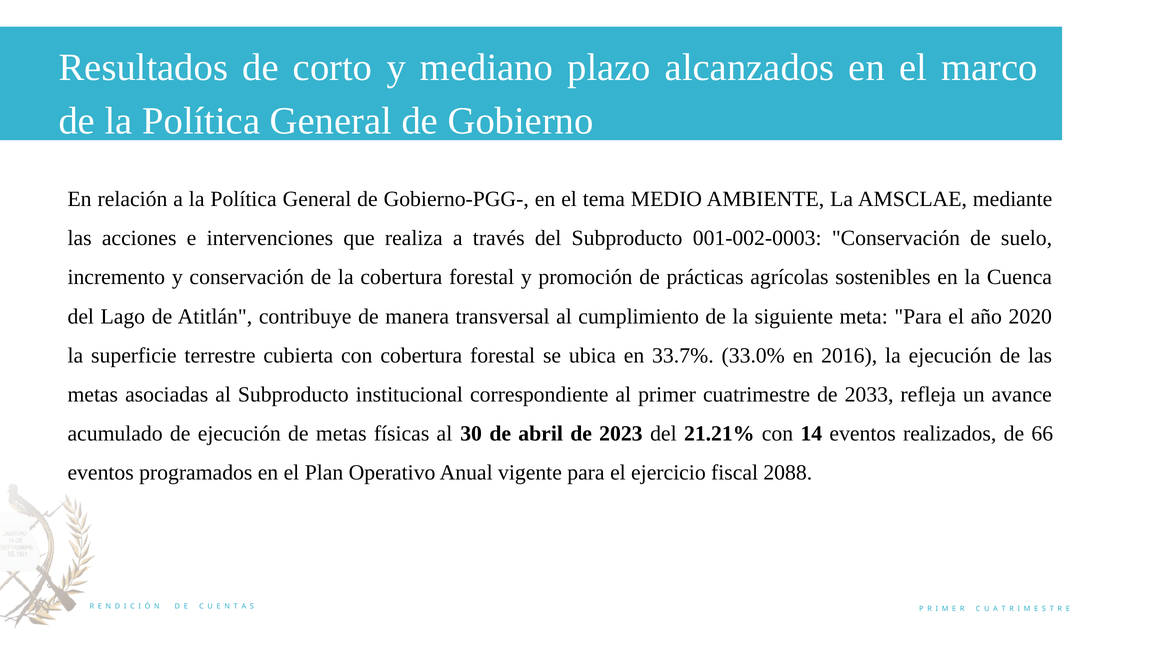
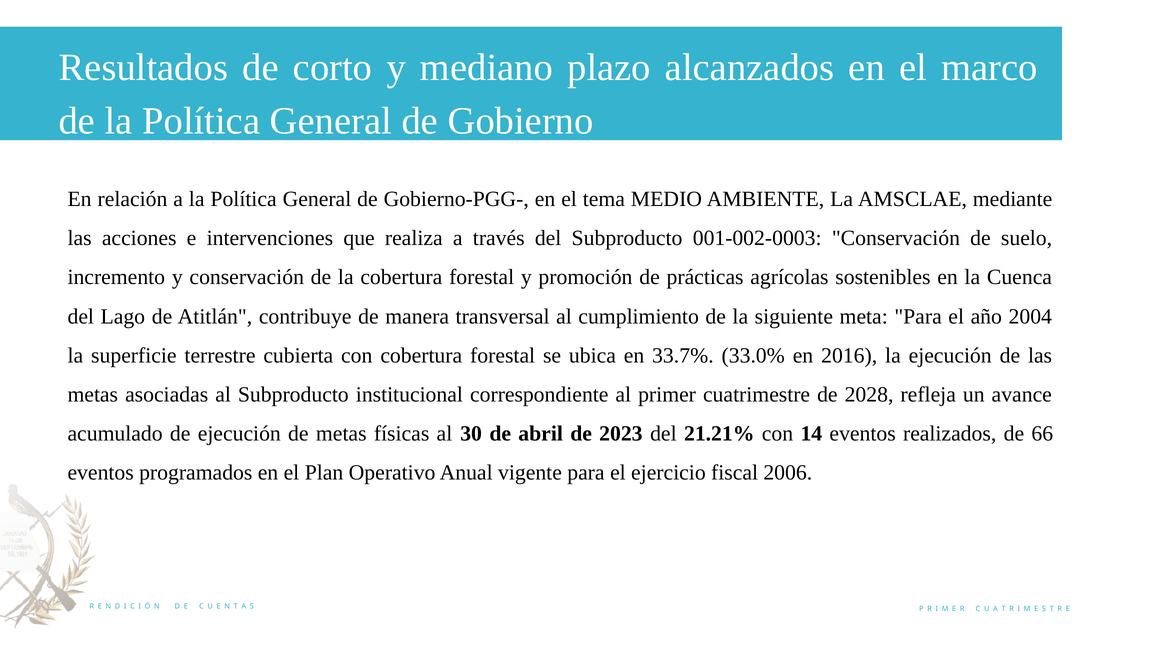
2020: 2020 -> 2004 (1030, 317)
2033: 2033 -> 2028 (869, 395)
2088: 2088 -> 2006 (788, 473)
